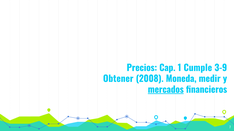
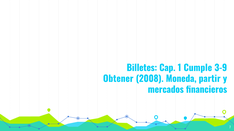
Precios: Precios -> Billetes (142, 68)
medir: medir -> partir (210, 79)
mercados underline: present -> none (166, 90)
